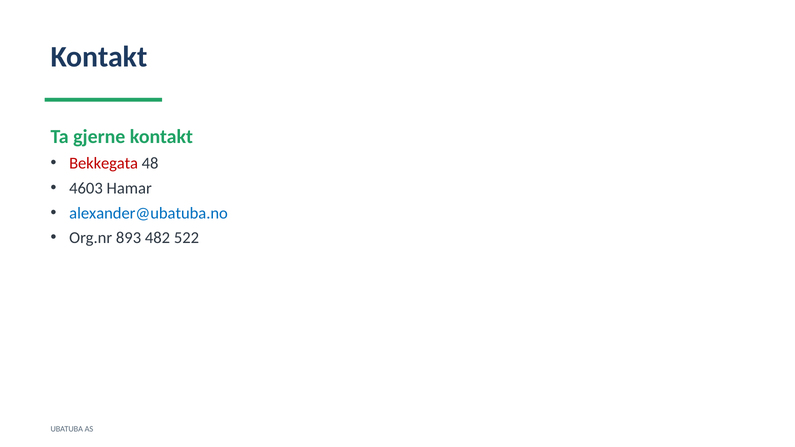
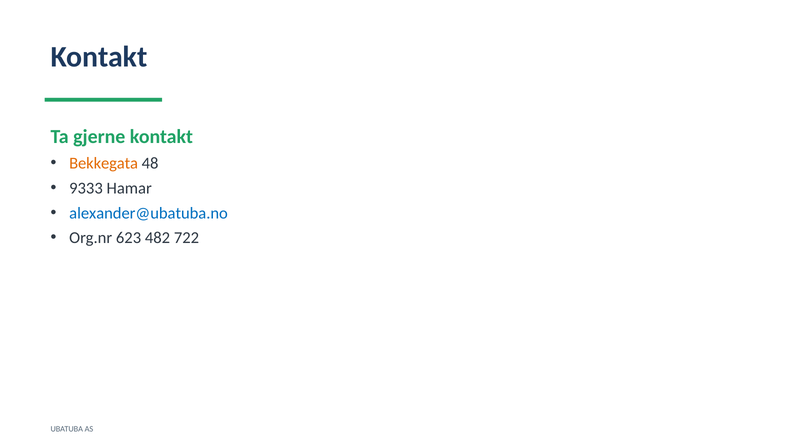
Bekkegata colour: red -> orange (104, 163)
4603: 4603 -> 9333 (86, 188)
893: 893 -> 623 (129, 238)
522: 522 -> 722 (186, 238)
